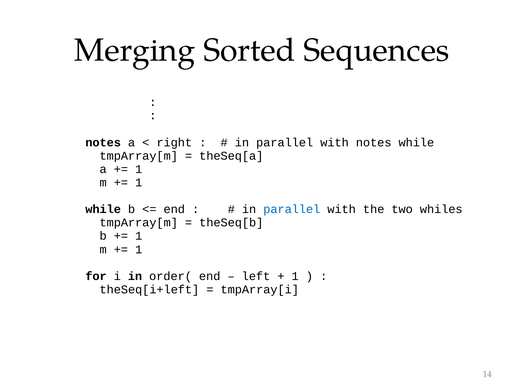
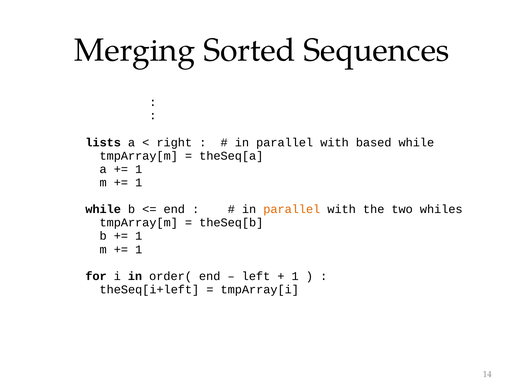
notes: notes -> lists (103, 143)
with notes: notes -> based (374, 143)
parallel colour: blue -> orange (292, 209)
